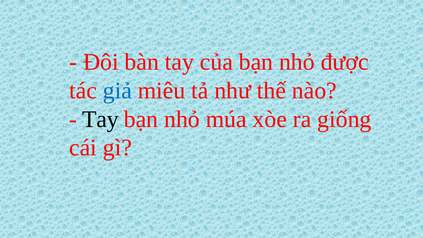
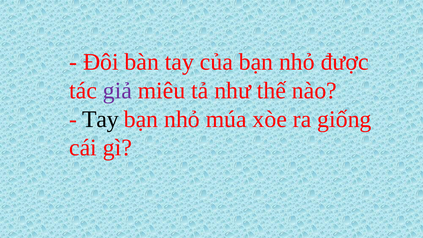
giả colour: blue -> purple (117, 91)
